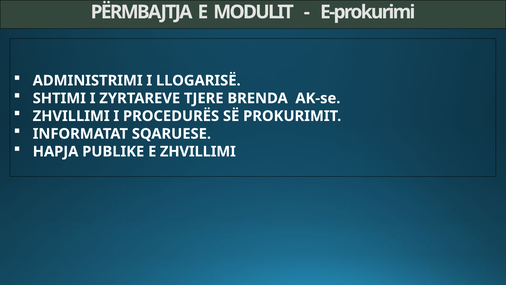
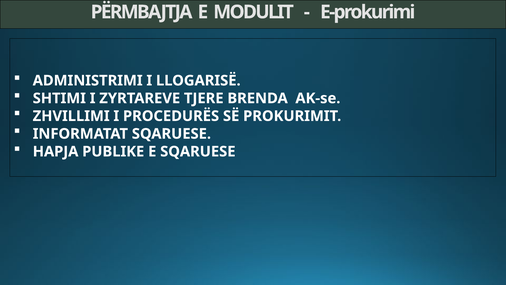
E ZHVILLIMI: ZHVILLIMI -> SQARUESE (198, 151)
